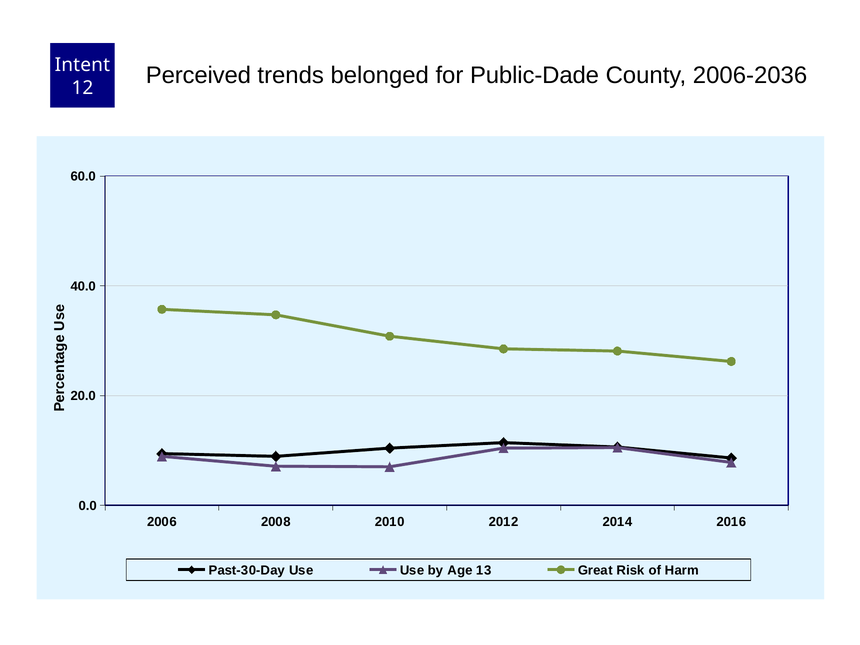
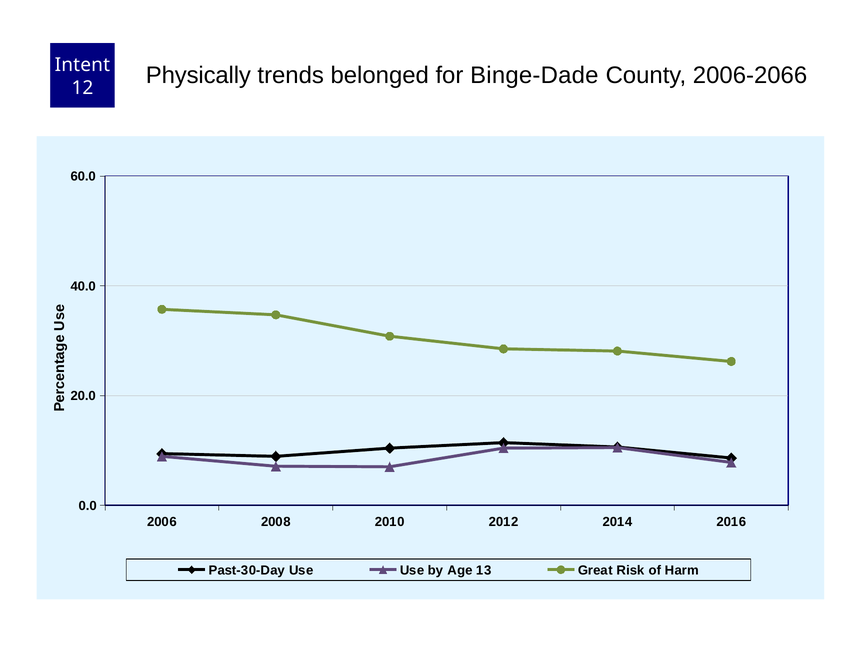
Perceived: Perceived -> Physically (198, 76)
Public-Dade: Public-Dade -> Binge-Dade (534, 76)
2006-2036: 2006-2036 -> 2006-2066 (750, 76)
